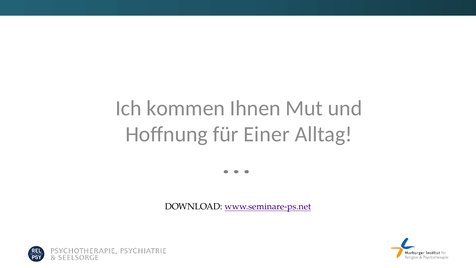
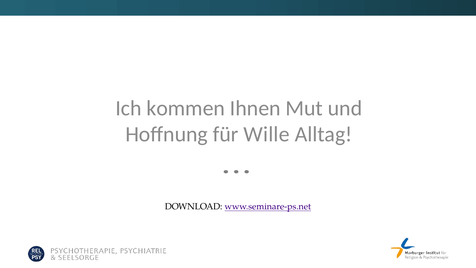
Einer: Einer -> Wille (267, 134)
